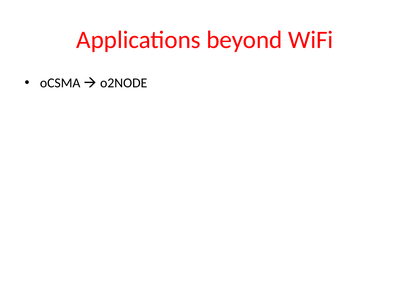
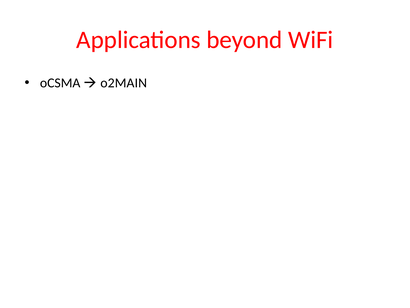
o2NODE: o2NODE -> o2MAIN (124, 83)
